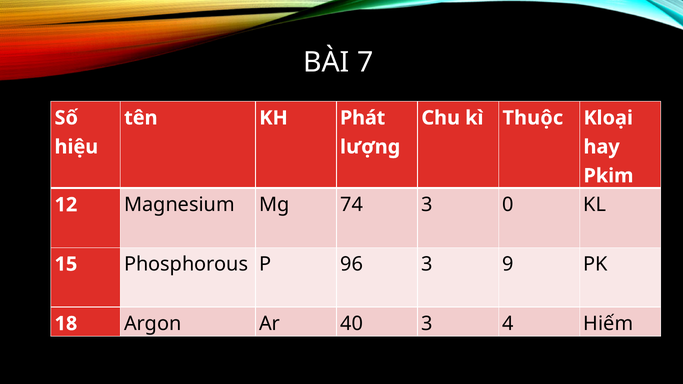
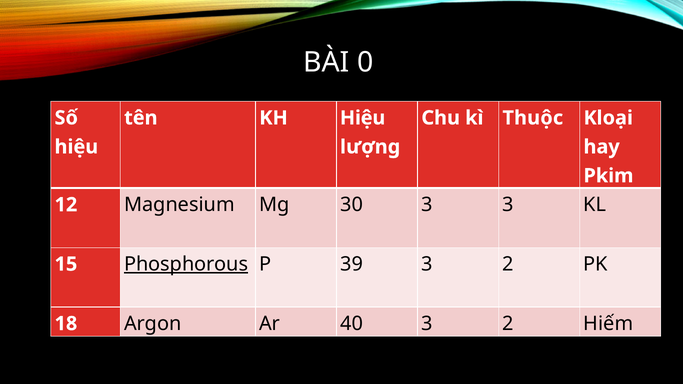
7: 7 -> 0 (365, 62)
KH Phát: Phát -> Hiệu (363, 118)
74: 74 -> 30 (352, 205)
3 0: 0 -> 3 (508, 205)
Phosphorous underline: none -> present (186, 264)
96: 96 -> 39 (352, 264)
9: 9 -> 2 (508, 264)
40 3 4: 4 -> 2 (508, 324)
